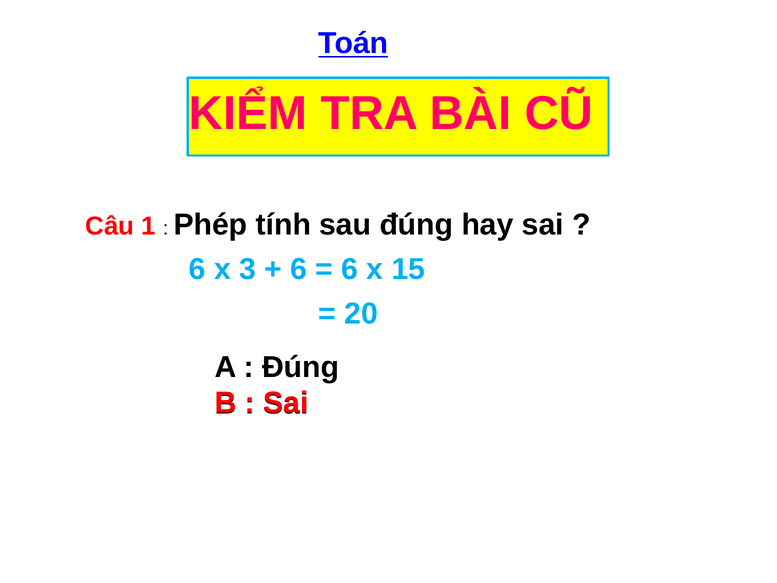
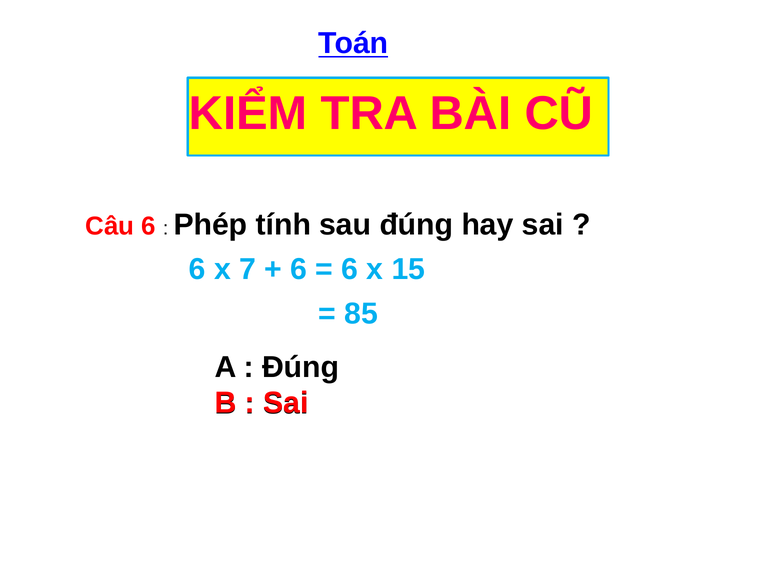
Câu 1: 1 -> 6 (149, 226)
3: 3 -> 7 (248, 269)
20: 20 -> 85 (361, 314)
